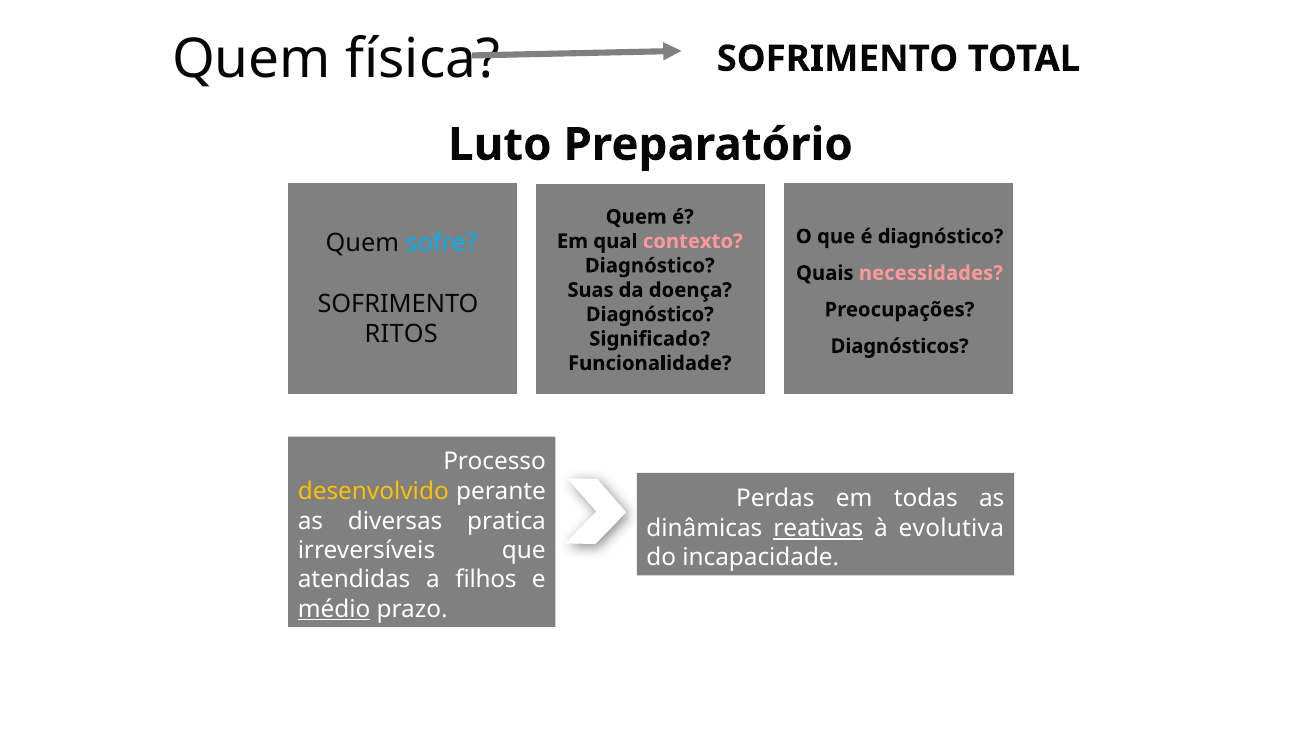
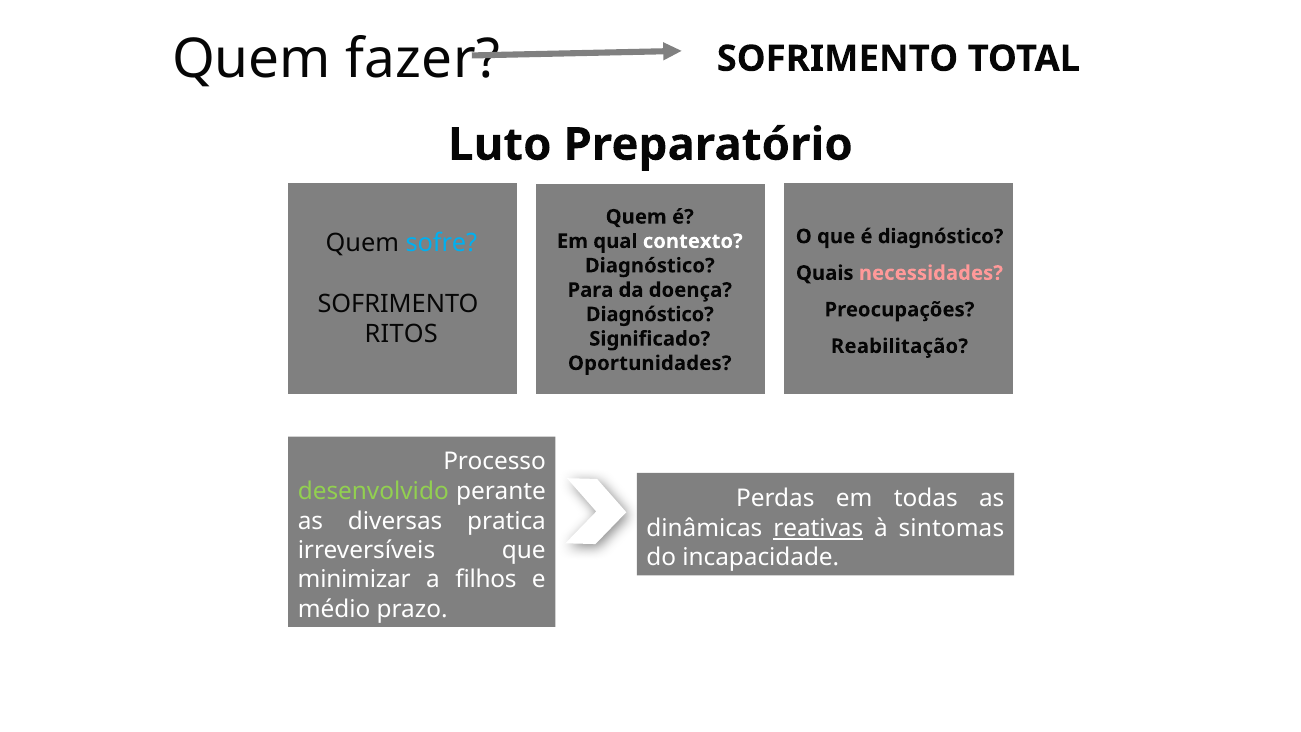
física: física -> fazer (423, 59)
contexto colour: pink -> white (693, 241)
Suas: Suas -> Para (590, 290)
Diagnósticos: Diagnósticos -> Reabilitação (899, 346)
Funcionalidade: Funcionalidade -> Oportunidades (650, 363)
desenvolvido colour: yellow -> light green (373, 492)
evolutiva: evolutiva -> sintomas (951, 528)
atendidas: atendidas -> minimizar (354, 580)
médio underline: present -> none (334, 609)
